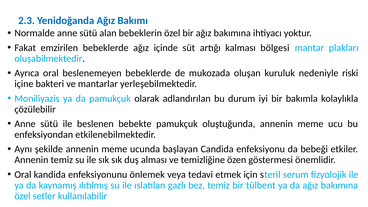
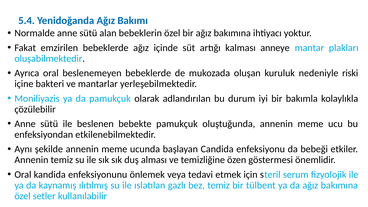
2.3: 2.3 -> 5.4 (26, 20)
bölgesi: bölgesi -> anneye (275, 48)
